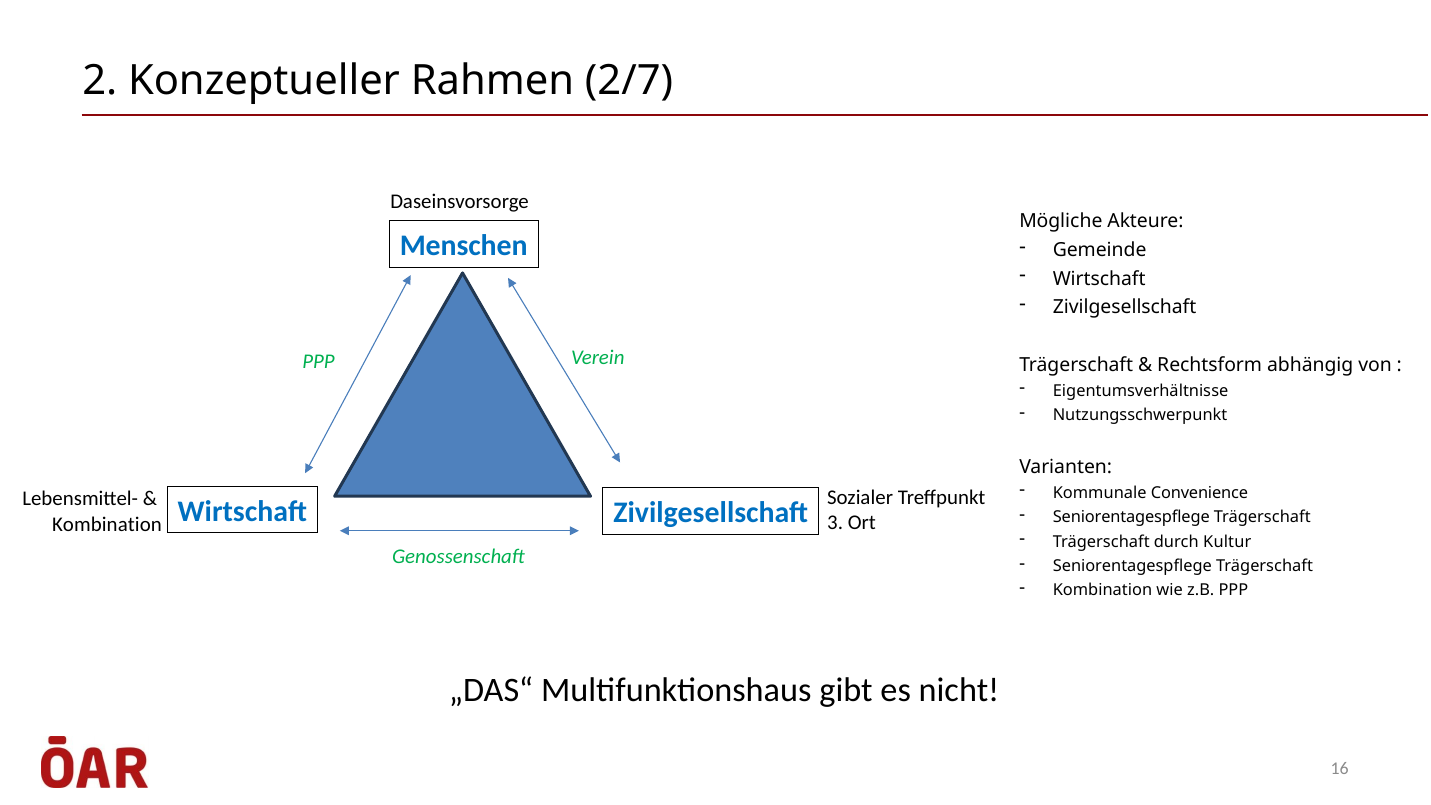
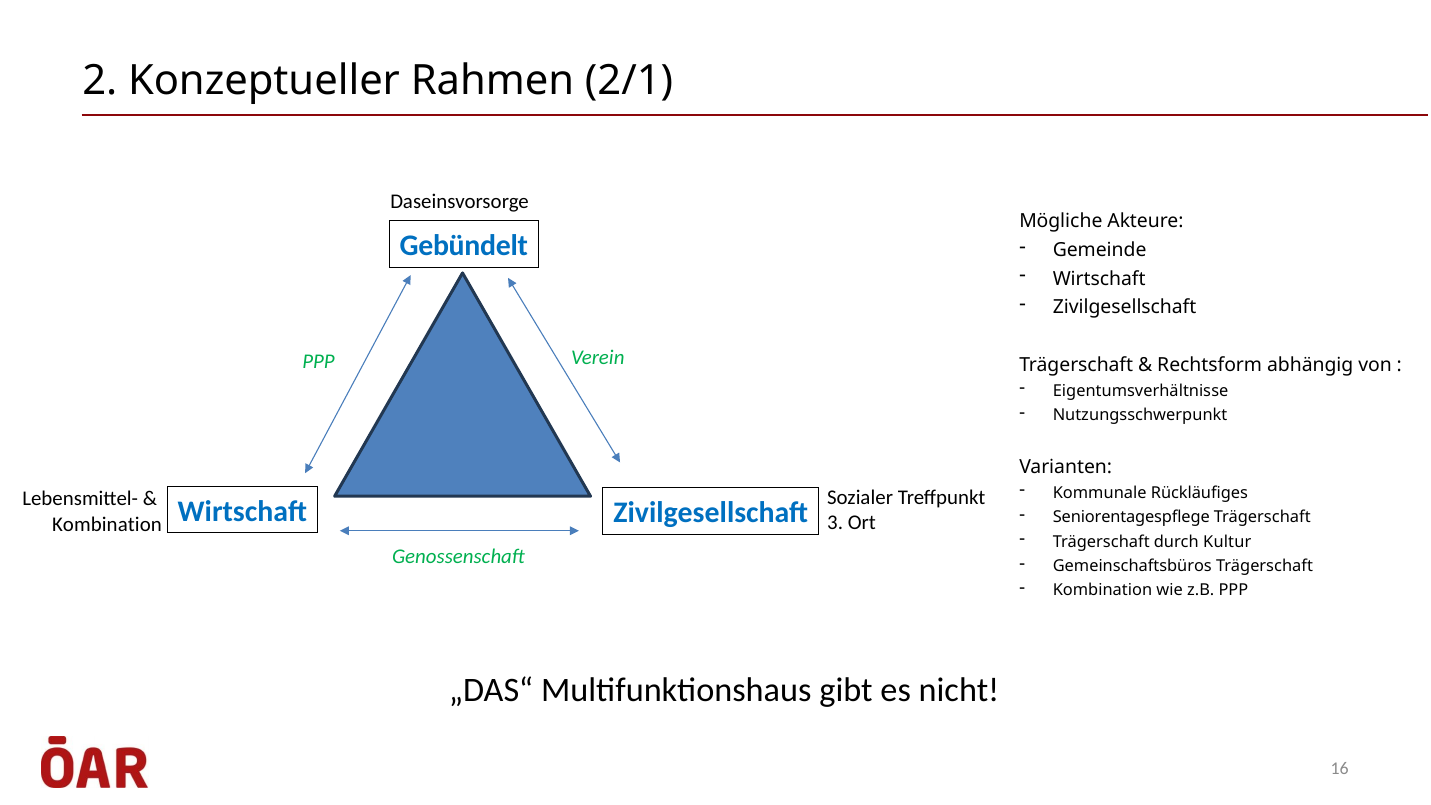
2/7: 2/7 -> 2/1 (629, 81)
Menschen: Menschen -> Gebündelt (464, 246)
Convenience: Convenience -> Rückläufiges (1199, 493)
Seniorentagespflege: Seniorentagespflege -> Gemeinschaftsbüros (1132, 566)
